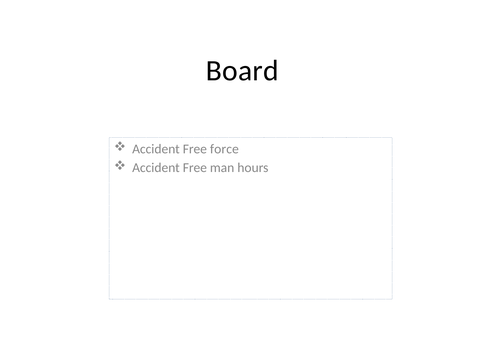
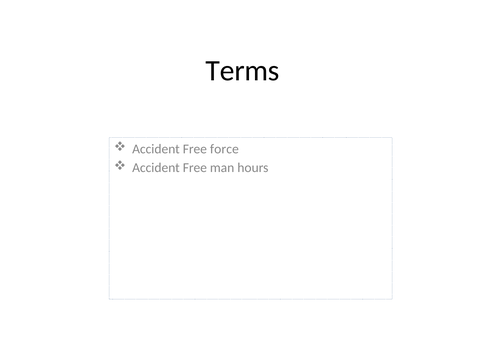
Board: Board -> Terms (243, 71)
